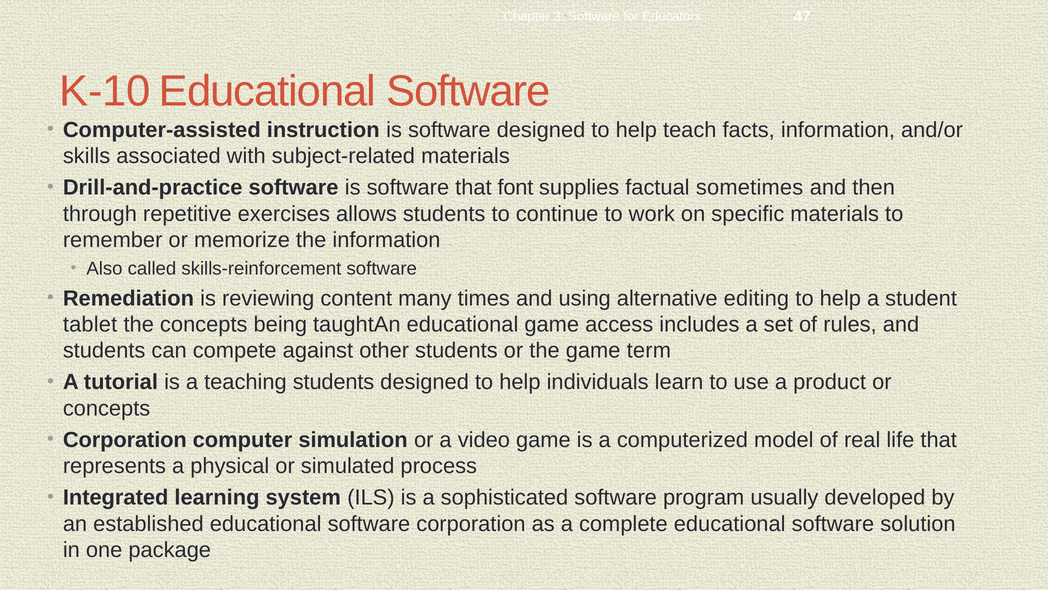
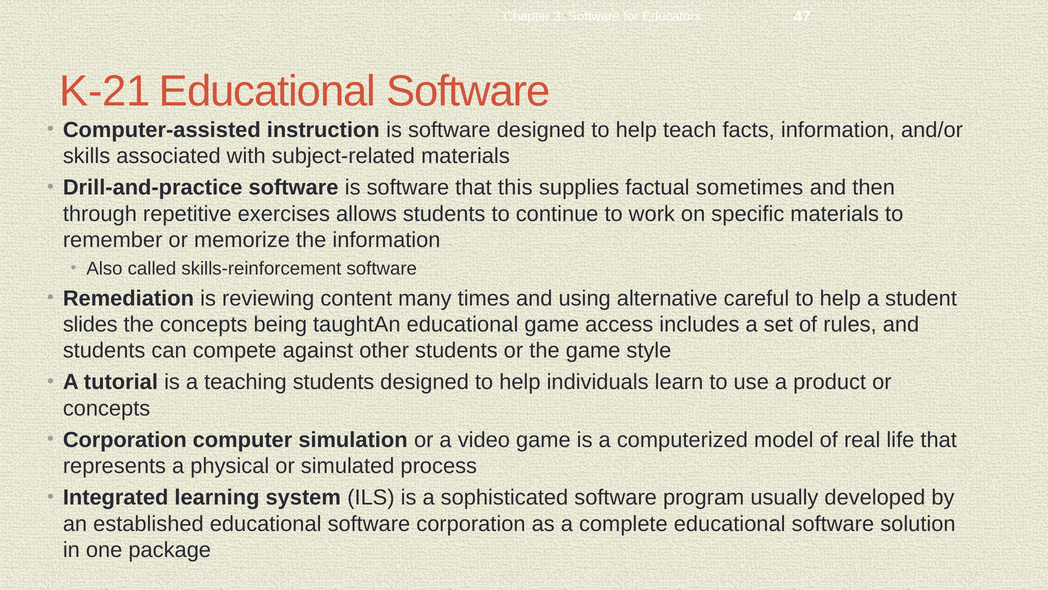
K-10: K-10 -> K-21 (105, 91)
font: font -> this (515, 188)
editing: editing -> careful (757, 298)
tablet: tablet -> slides (90, 324)
term: term -> style (649, 350)
